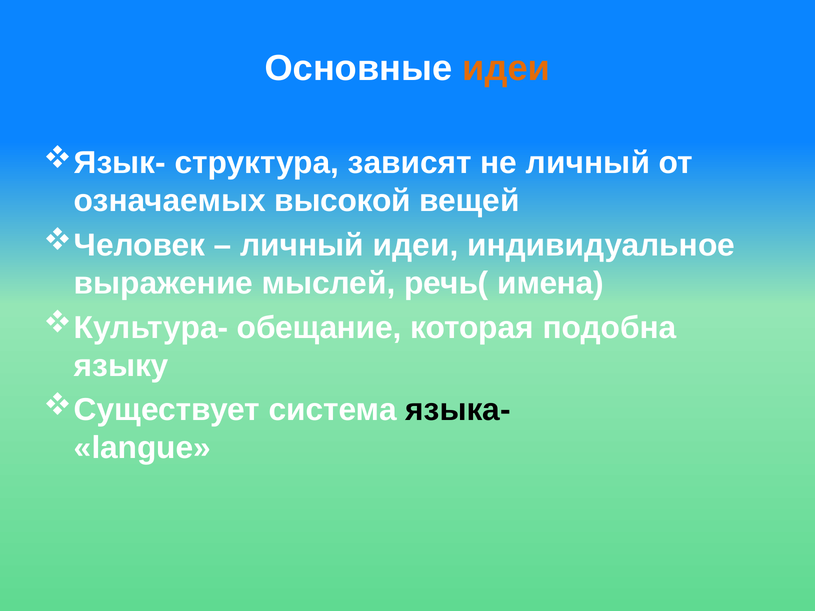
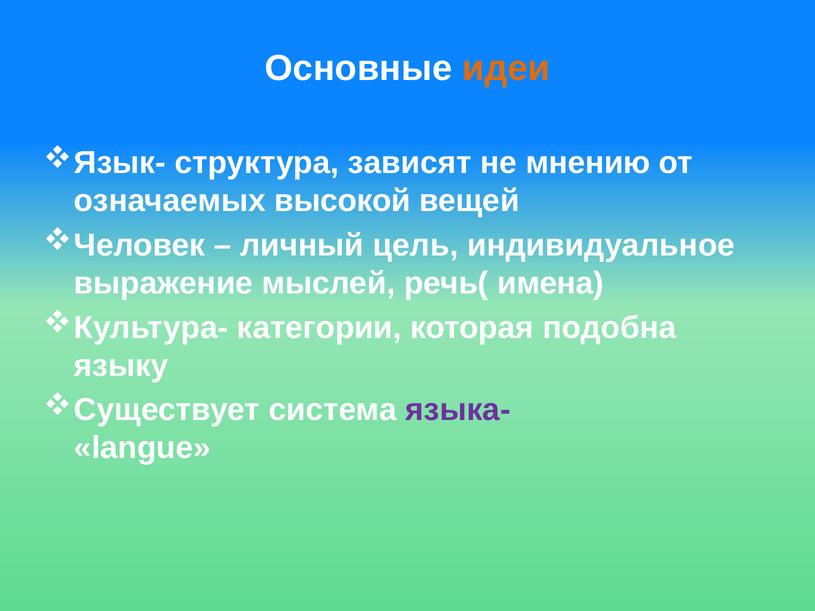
не личный: личный -> мнению (588, 163)
личный идеи: идеи -> цель (416, 245)
обещание: обещание -> категории (319, 328)
языка- colour: black -> purple (458, 410)
